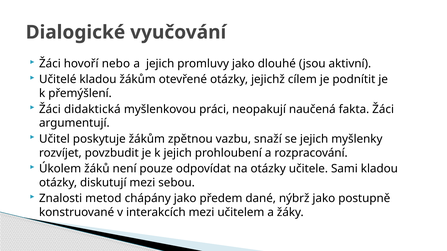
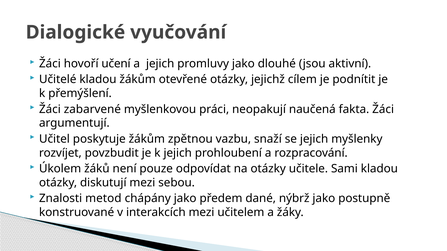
nebo: nebo -> učení (116, 64)
didaktická: didaktická -> zabarvené (92, 109)
